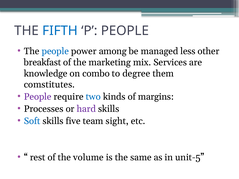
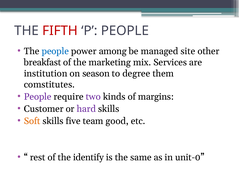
FIFTH colour: blue -> red (60, 31)
less: less -> site (188, 51)
knowledge: knowledge -> institution (46, 74)
combo: combo -> season (96, 74)
two colour: blue -> purple (93, 97)
Processes: Processes -> Customer (44, 109)
Soft colour: blue -> orange (32, 121)
sight: sight -> good (117, 121)
volume: volume -> identify (88, 158)
unit-5: unit-5 -> unit-0 (190, 158)
